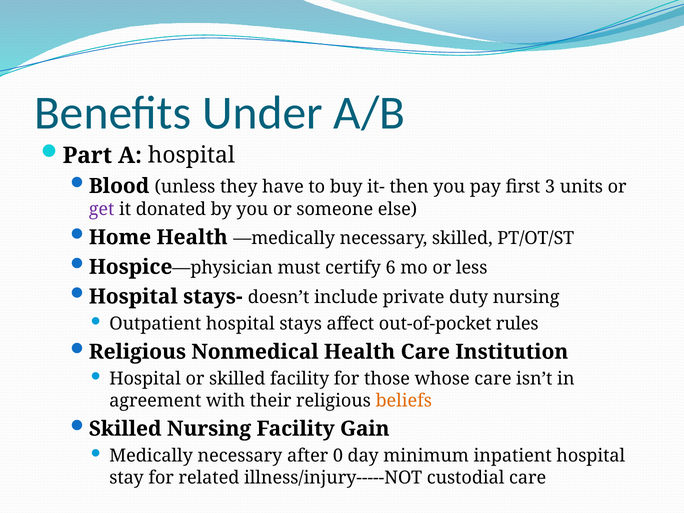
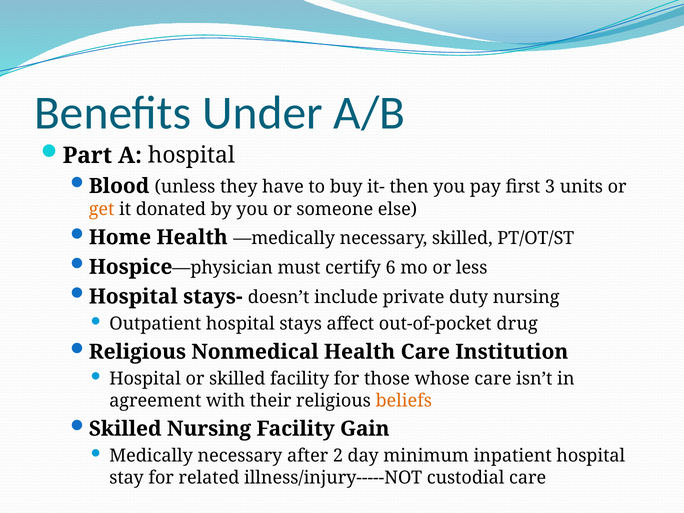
get colour: purple -> orange (102, 209)
rules: rules -> drug (517, 324)
0: 0 -> 2 (338, 456)
